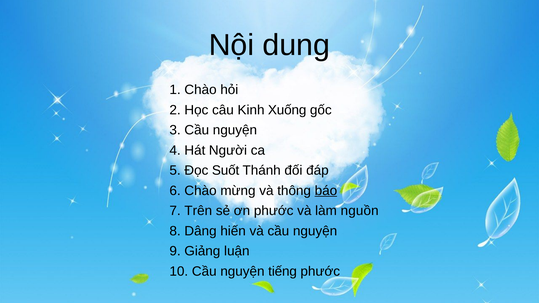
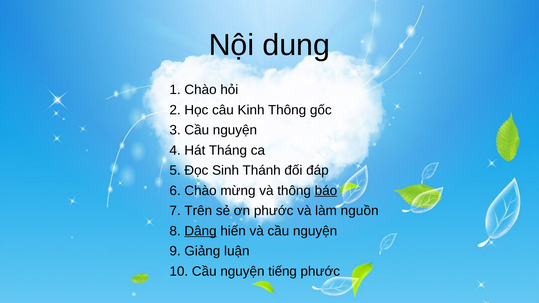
Kinh Xuống: Xuống -> Thông (287, 110)
Người: Người -> Tháng (228, 150)
Suốt: Suốt -> Sinh (226, 171)
Dâng underline: none -> present (201, 231)
